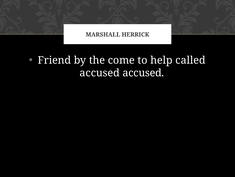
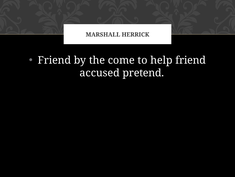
help called: called -> friend (191, 60)
accused accused: accused -> pretend (143, 73)
